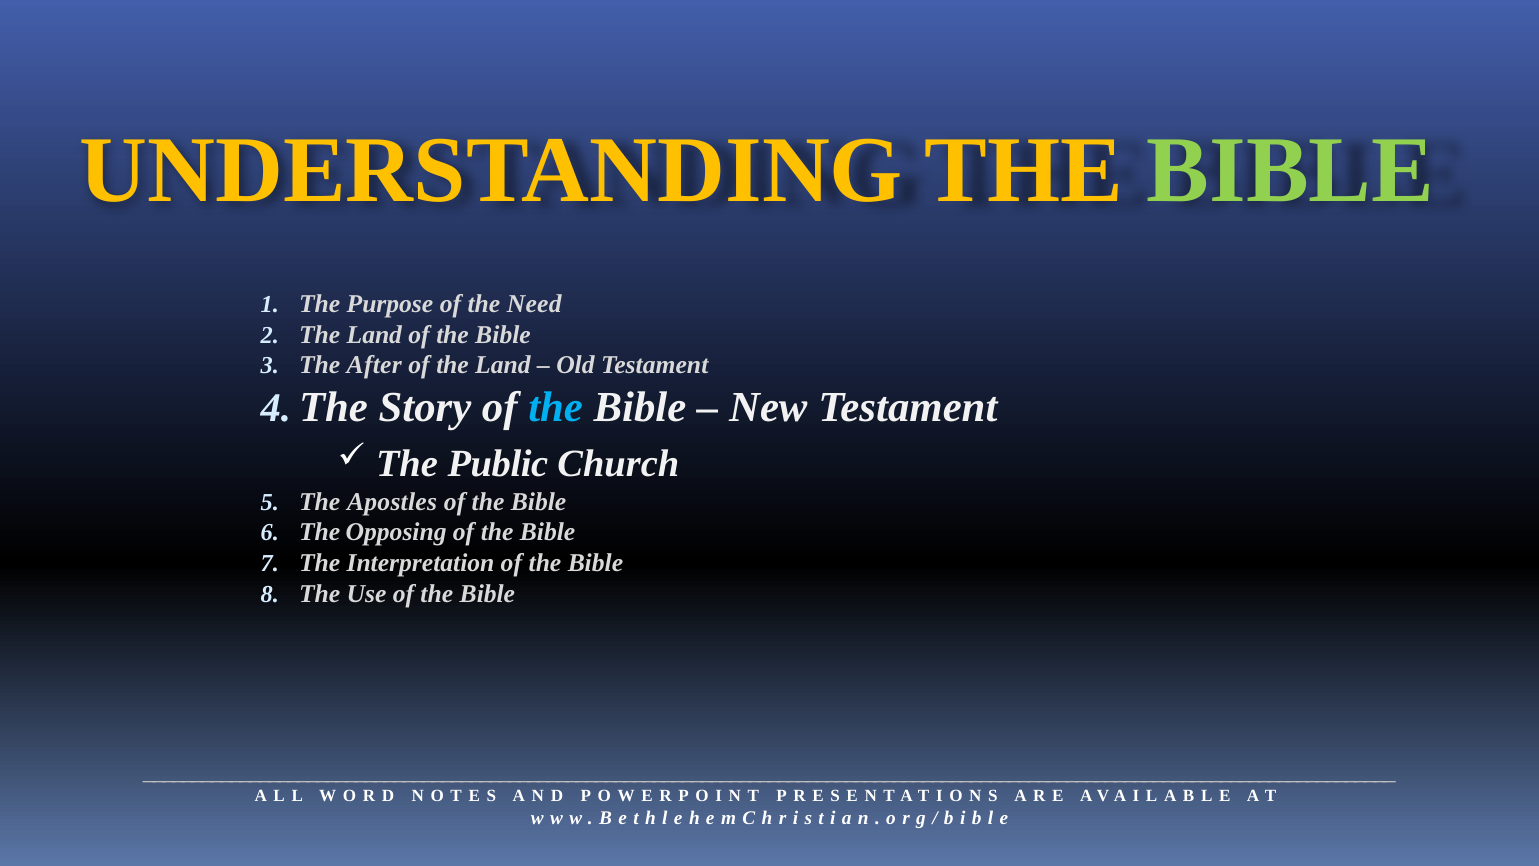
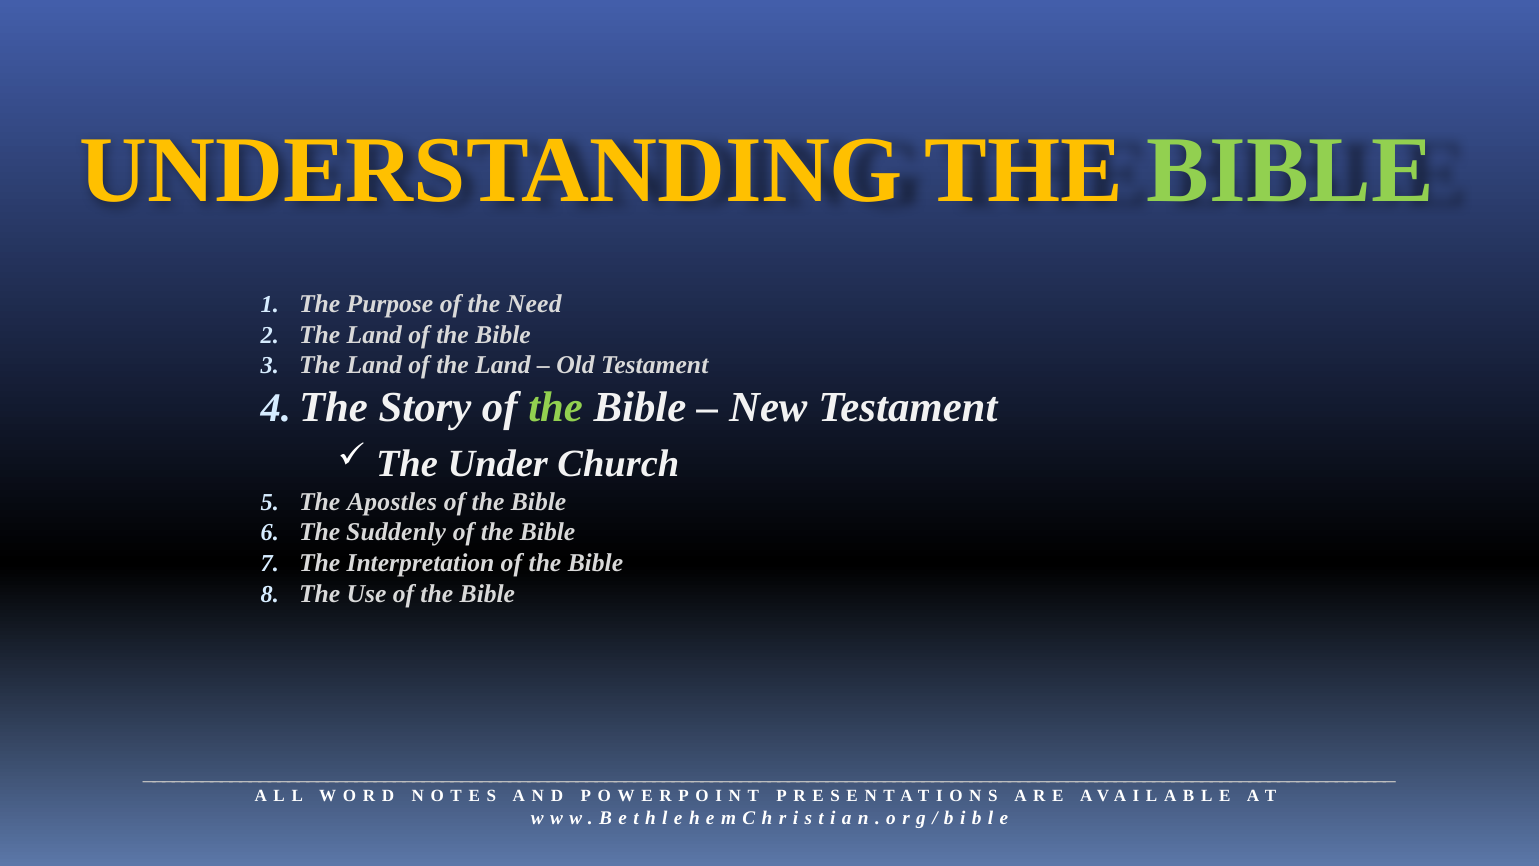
After: After -> Land (374, 365)
the colour: light blue -> light green (556, 408)
Public: Public -> Under (498, 464)
Opposing: Opposing -> Suddenly (396, 532)
